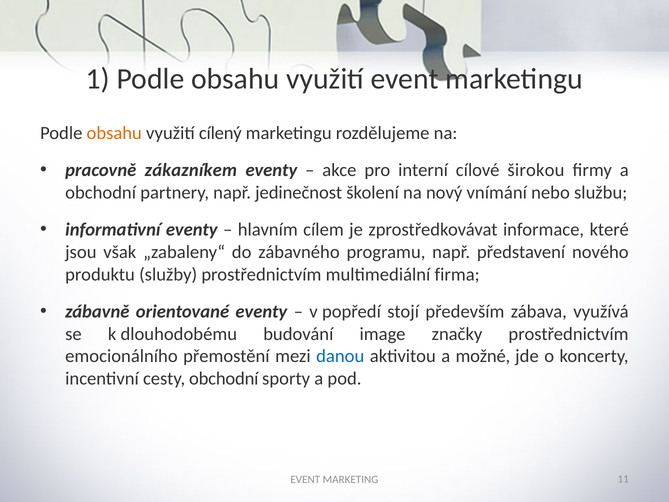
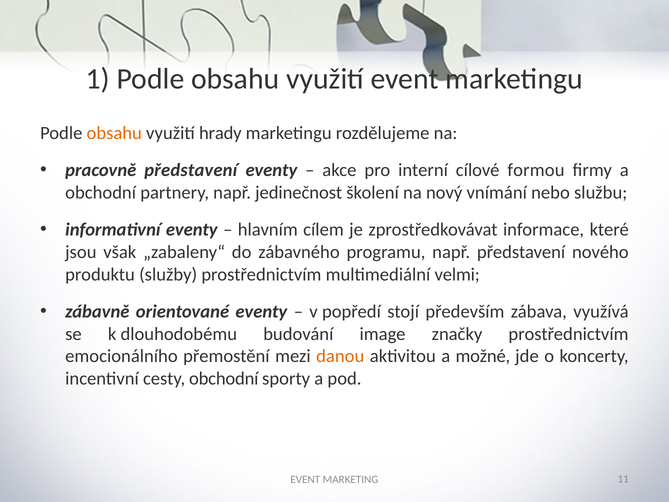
cílený: cílený -> hrady (220, 133)
pracovně zákazníkem: zákazníkem -> představení (191, 170)
širokou: širokou -> formou (536, 170)
firma: firma -> velmi (457, 274)
danou colour: blue -> orange (340, 356)
